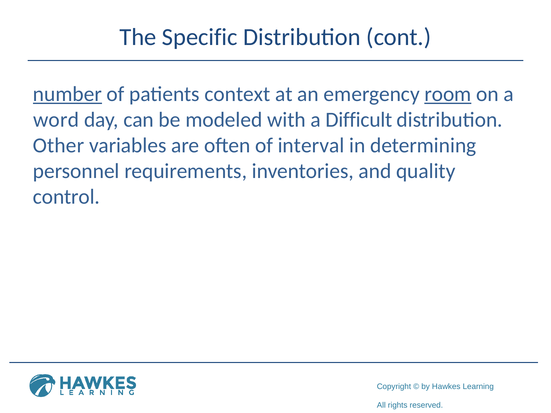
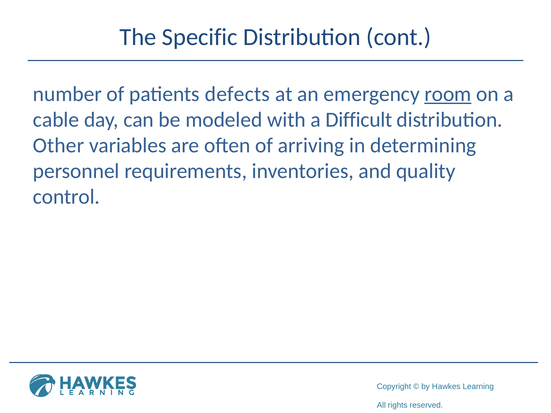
number underline: present -> none (67, 94)
context: context -> defects (237, 94)
word: word -> cable (56, 120)
interval: interval -> arriving (311, 145)
